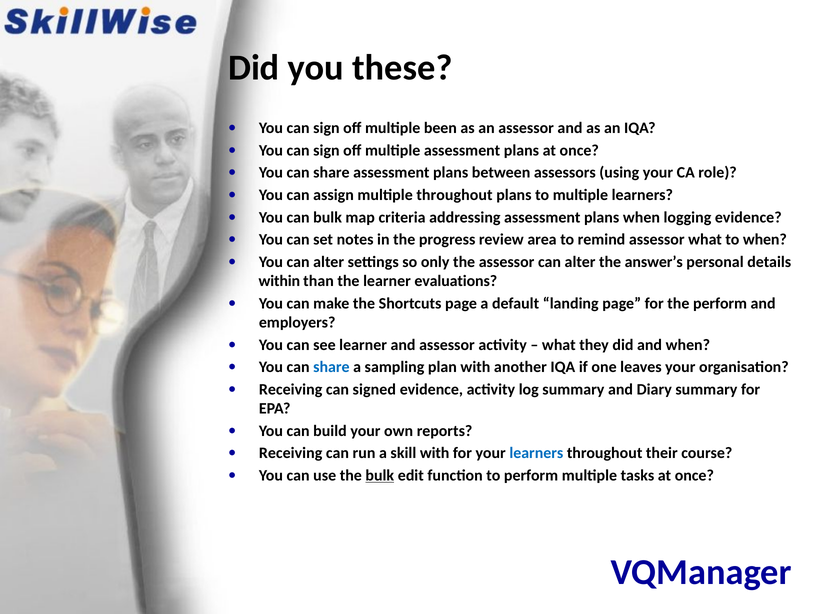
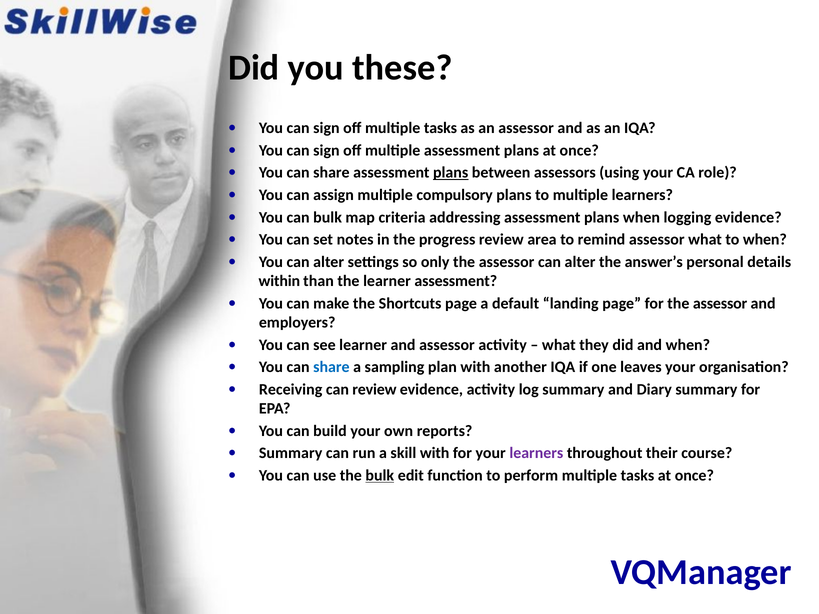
off multiple been: been -> tasks (440, 128)
plans underline: none -> present (451, 173)
multiple throughout: throughout -> compulsory (455, 195)
learner evaluations: evaluations -> assessment (456, 281)
for the perform: perform -> assessor (720, 303)
can signed: signed -> review (374, 390)
Receiving: Receiving -> Summary (291, 453)
learners colour: blue -> purple (536, 453)
